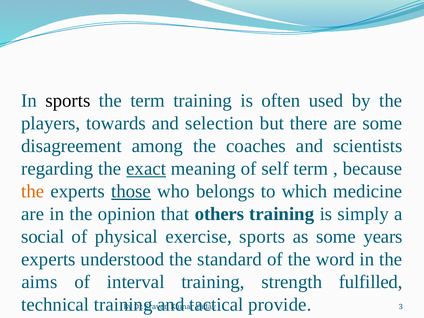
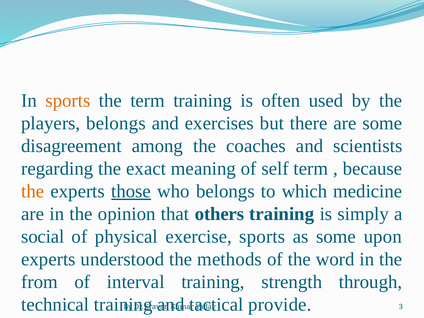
sports colour: black -> orange (68, 101)
players towards: towards -> belongs (116, 123)
selection: selection -> exercises (219, 123)
exact underline: present -> none (146, 169)
years: years -> upon (383, 237)
standard: standard -> methods (230, 259)
aims: aims -> from (39, 282)
fulfilled: fulfilled -> through (371, 282)
